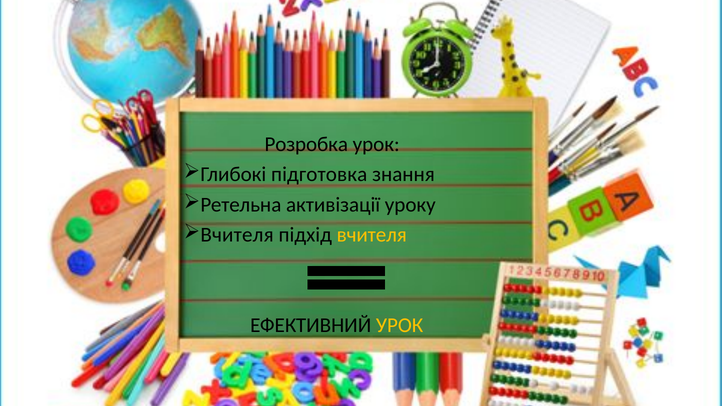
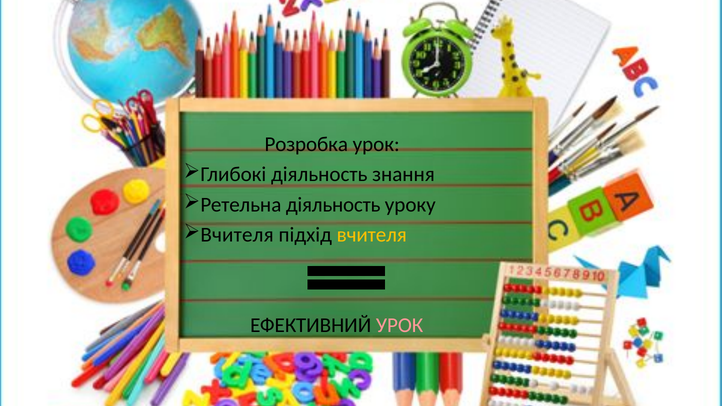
Глибокі підготовка: підготовка -> діяльность (319, 174)
Ретельна активізації: активізації -> діяльность (333, 205)
УРОК colour: yellow -> pink (400, 326)
